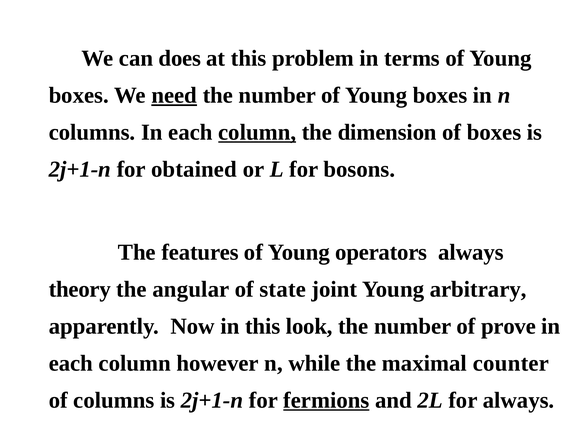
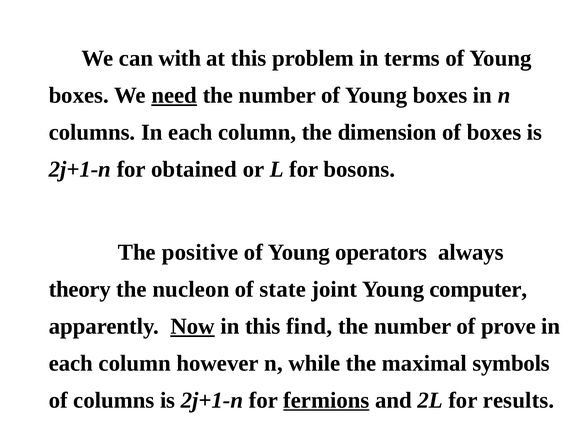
does: does -> with (180, 58)
column underline: present -> none (257, 132)
features: features -> positive (200, 253)
angular: angular -> nucleon (191, 290)
arbitrary: arbitrary -> computer (478, 290)
Now underline: none -> present (193, 327)
look: look -> find (309, 327)
counter: counter -> symbols (511, 364)
for always: always -> results (518, 401)
